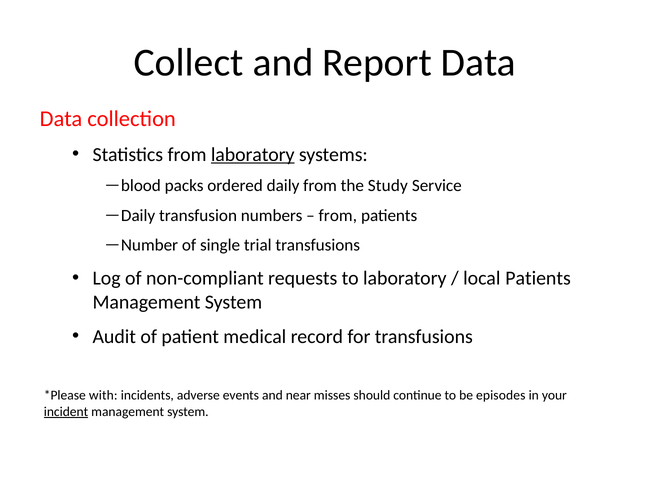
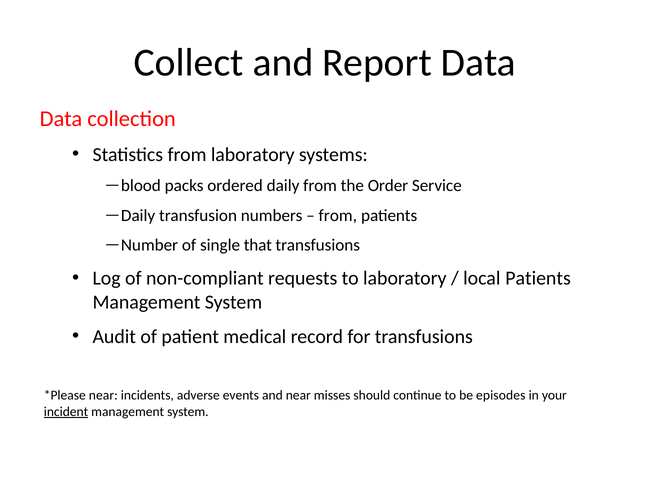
laboratory underline: present -> none (253, 155)
Study: Study -> Order (388, 186)
trial: trial -> that (258, 245)
with: with -> near (103, 396)
